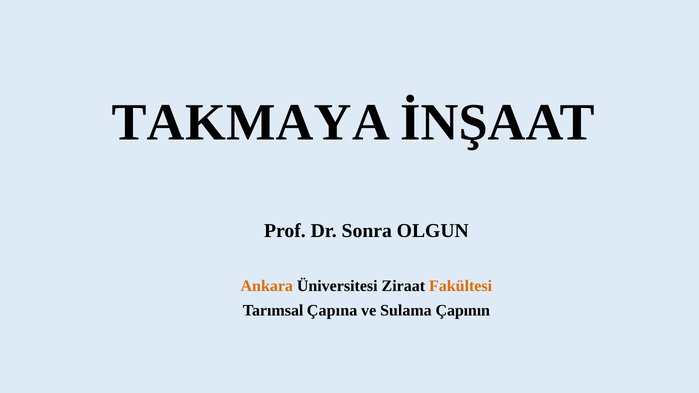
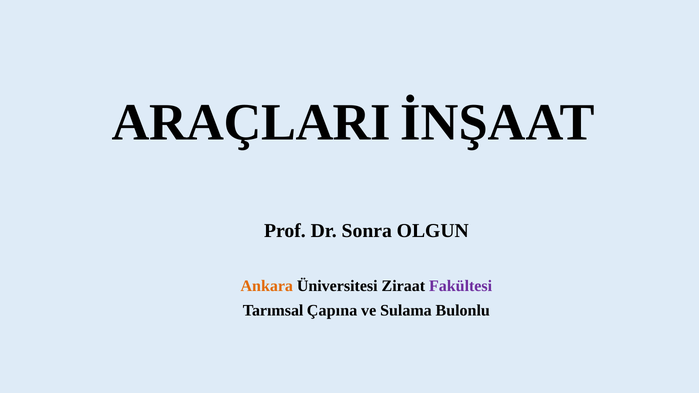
TAKMAYA: TAKMAYA -> ARAÇLARI (251, 123)
Fakültesi colour: orange -> purple (461, 286)
Çapının: Çapının -> Bulonlu (463, 310)
